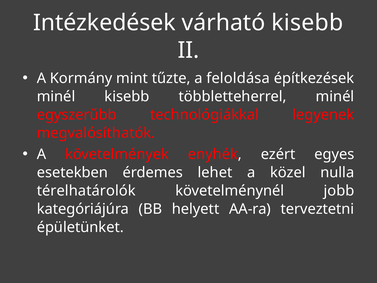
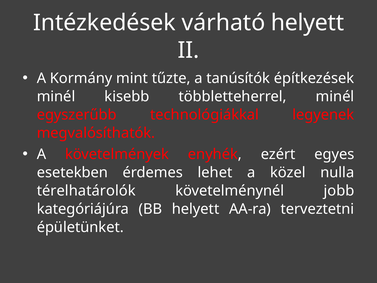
várható kisebb: kisebb -> helyett (308, 23)
feloldása: feloldása -> tanúsítók (238, 78)
